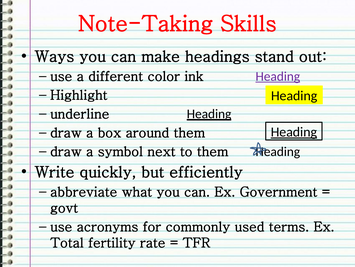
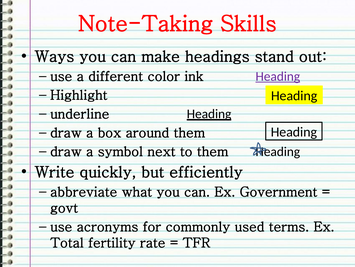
Heading underline: present -> none (294, 132)
